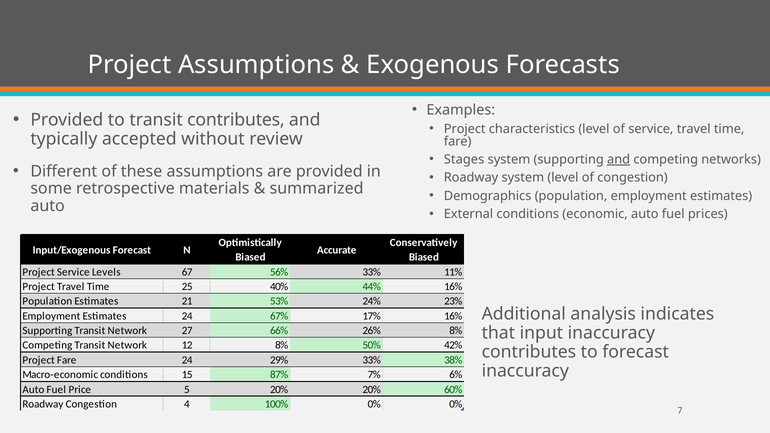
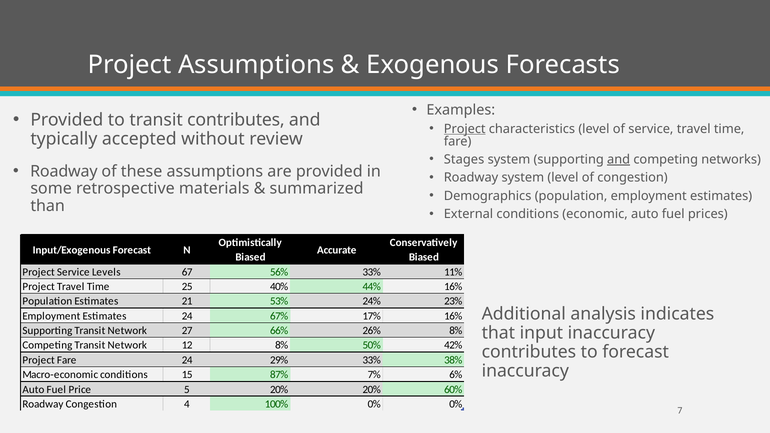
Project underline: none -> present (465, 129)
Different: Different -> Roadway (64, 171)
auto: auto -> than (48, 206)
